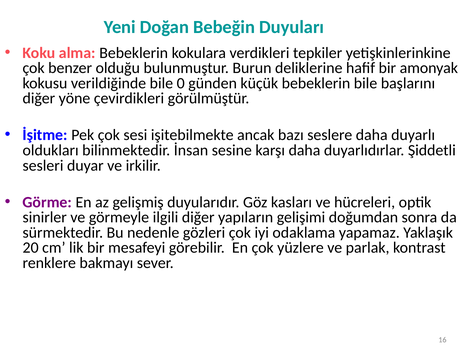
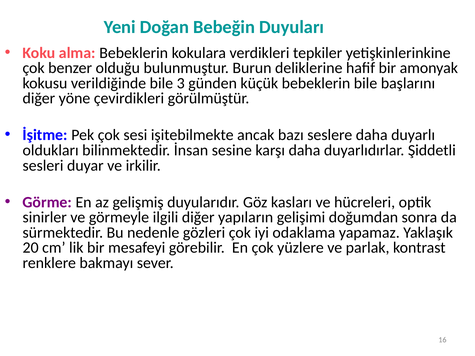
0: 0 -> 3 (181, 83)
